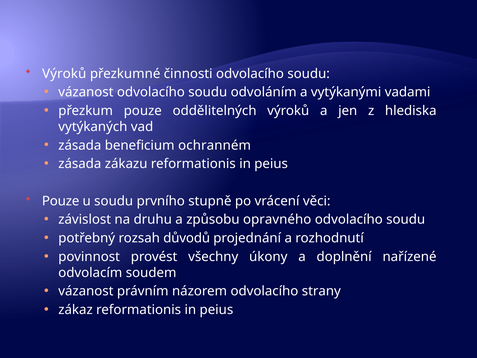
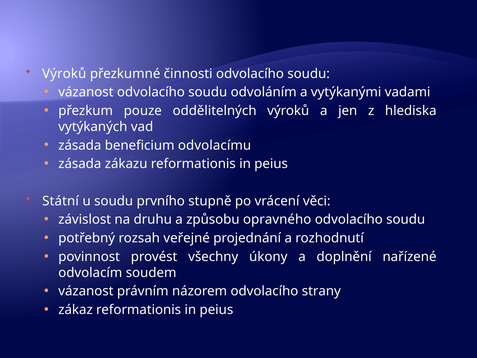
ochranném: ochranném -> odvolacímu (215, 145)
Pouze: Pouze -> Státní (61, 201)
důvodů: důvodů -> veřejné (187, 238)
